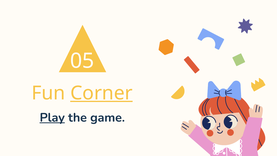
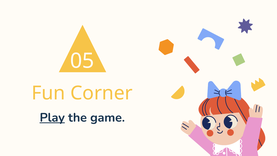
Corner underline: present -> none (101, 93)
